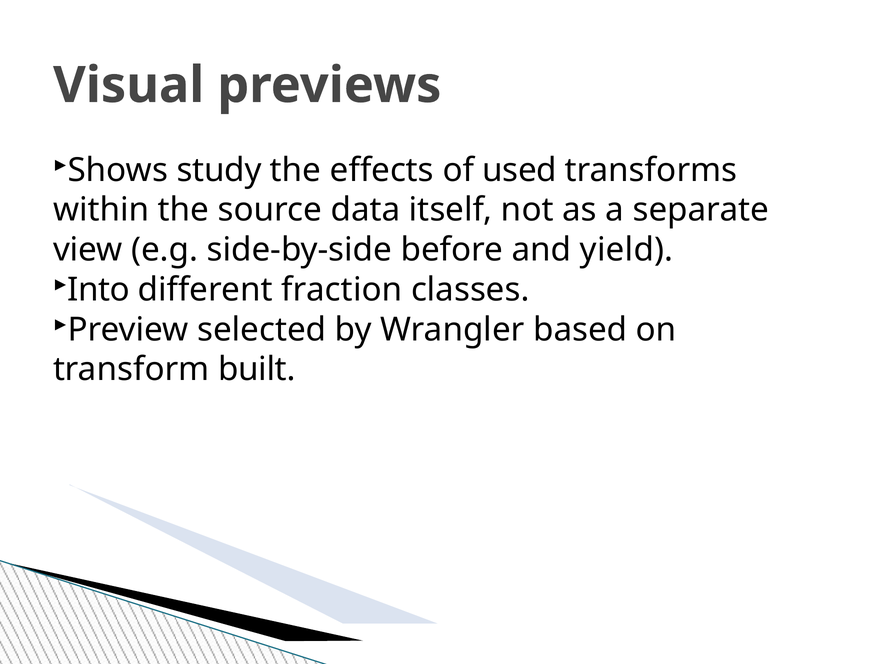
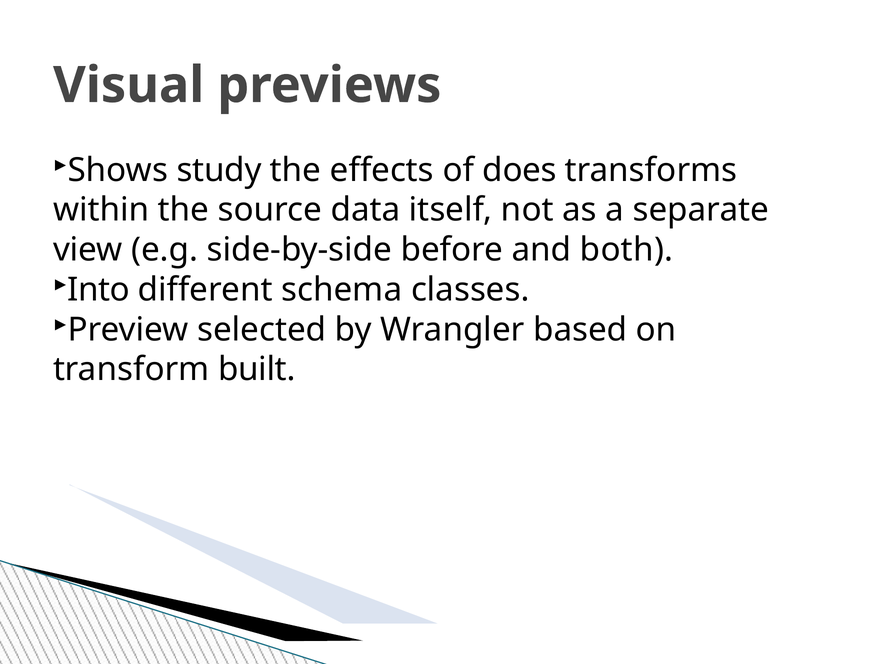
used: used -> does (520, 170)
yield: yield -> both (627, 250)
fraction: fraction -> schema (342, 290)
